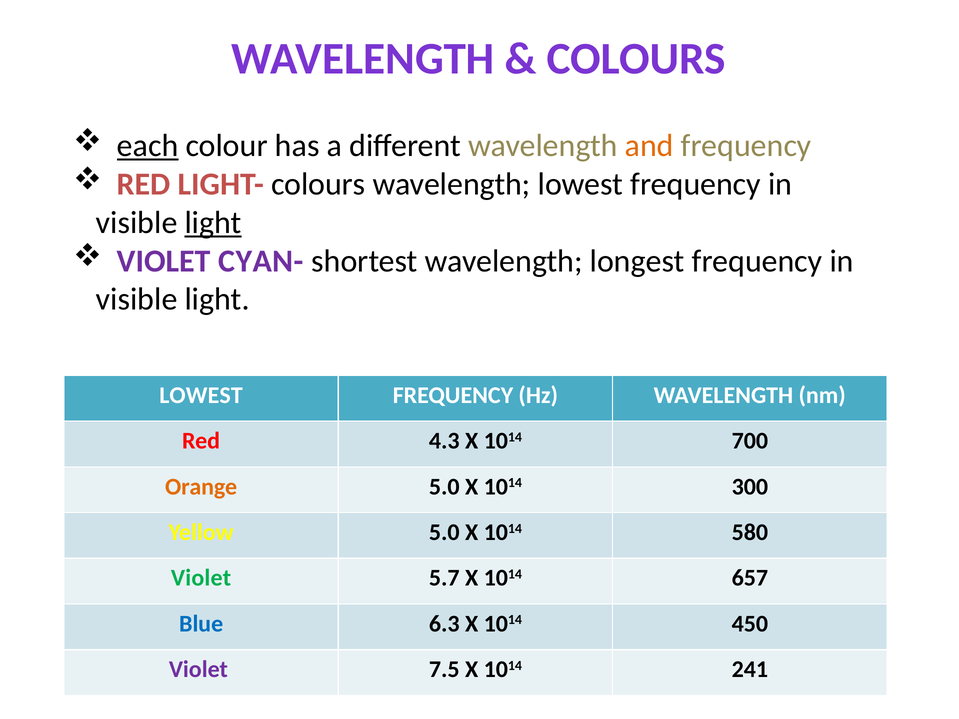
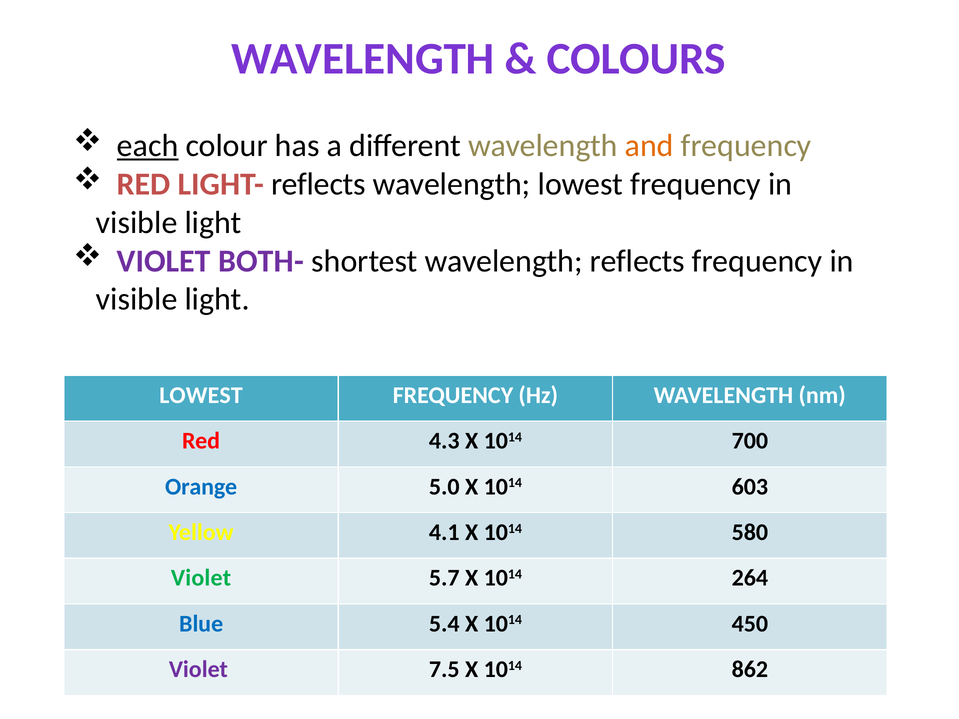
LIGHT- colours: colours -> reflects (318, 184)
light underline: present -> none (213, 223)
CYAN-: CYAN- -> BOTH- (261, 261)
wavelength longest: longest -> reflects (637, 261)
Orange colour: orange -> blue (201, 487)
300: 300 -> 603 (750, 487)
Yellow 5.0: 5.0 -> 4.1 (444, 532)
657: 657 -> 264 (750, 578)
6.3: 6.3 -> 5.4 (444, 624)
241: 241 -> 862 (750, 670)
